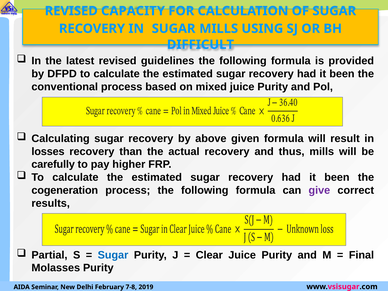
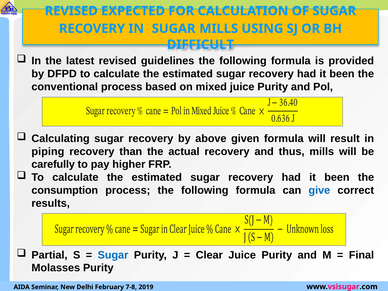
CAPACITY: CAPACITY -> EXPECTED (133, 11)
losses: losses -> piping (48, 151)
cogeneration: cogeneration -> consumption (65, 190)
give colour: purple -> blue (319, 190)
